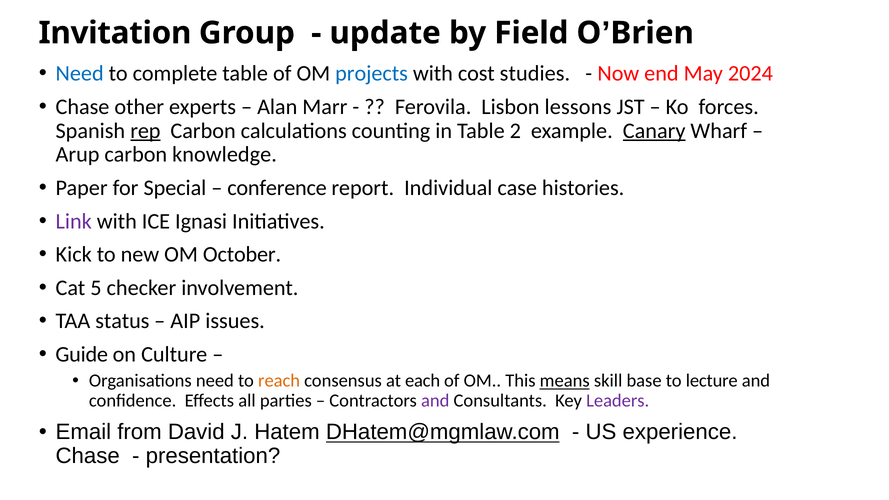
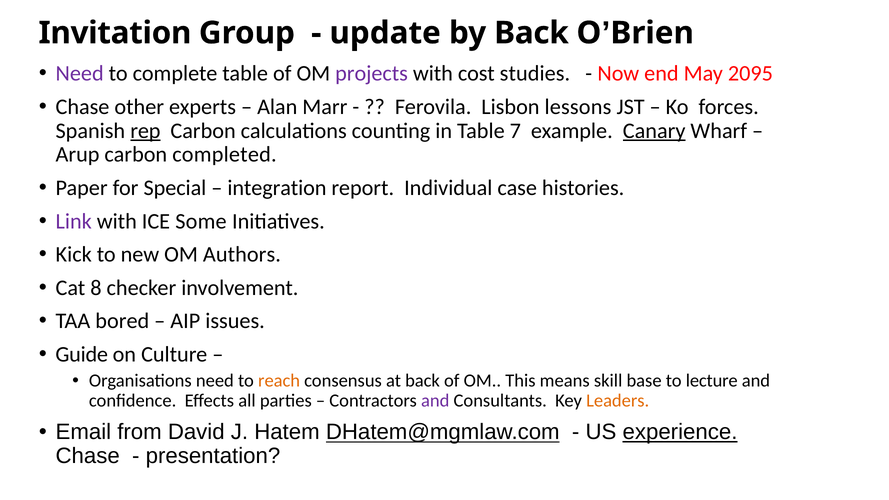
by Field: Field -> Back (531, 33)
Need colour: blue -> purple (80, 73)
projects colour: blue -> purple (372, 73)
2024: 2024 -> 2095 (750, 73)
2: 2 -> 7 (515, 131)
knowledge: knowledge -> completed (224, 155)
conference: conference -> integration (277, 188)
Ignasi: Ignasi -> Some (201, 221)
October: October -> Authors (242, 254)
5: 5 -> 8 (96, 288)
status: status -> bored (122, 321)
at each: each -> back (423, 381)
means underline: present -> none (565, 381)
Leaders colour: purple -> orange (618, 401)
experience underline: none -> present (680, 432)
